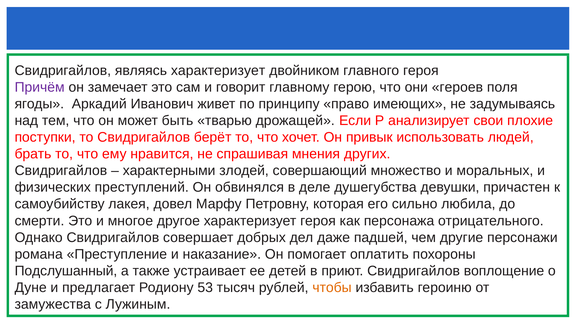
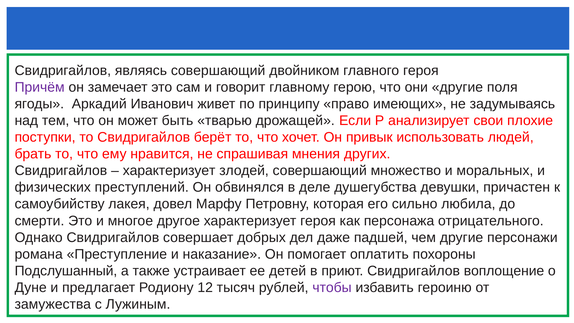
являясь характеризует: характеризует -> совершающий (218, 70)
они героев: героев -> другие (457, 87)
характерными: характерными -> характеризует (169, 171)
53: 53 -> 12 (205, 288)
чтобы colour: orange -> purple (332, 288)
